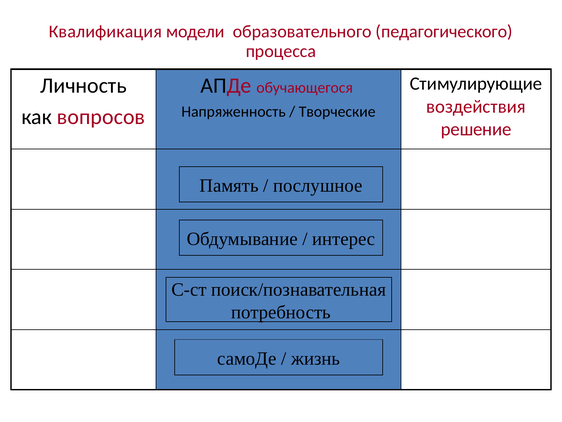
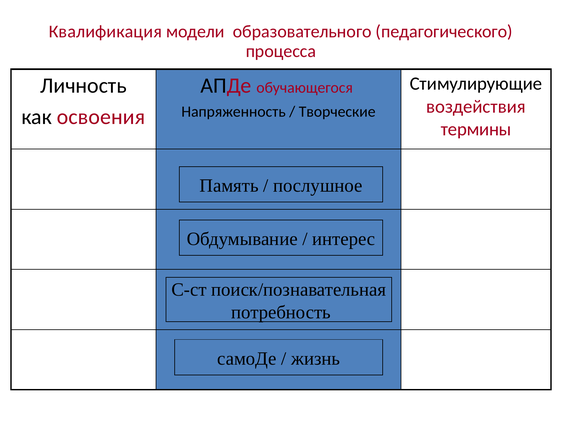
вопросов: вопросов -> освоения (101, 117)
решение: решение -> термины (476, 129)
